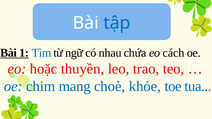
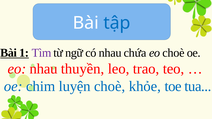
Tìm colour: blue -> purple (42, 53)
eo cách: cách -> choè (174, 53)
eo hoặc: hoặc -> nhau (44, 69)
mang: mang -> luyện (75, 86)
